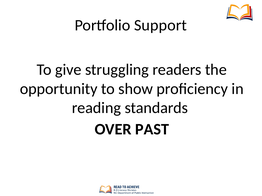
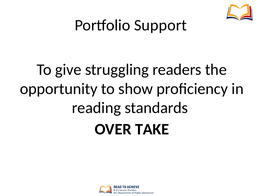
PAST: PAST -> TAKE (152, 130)
